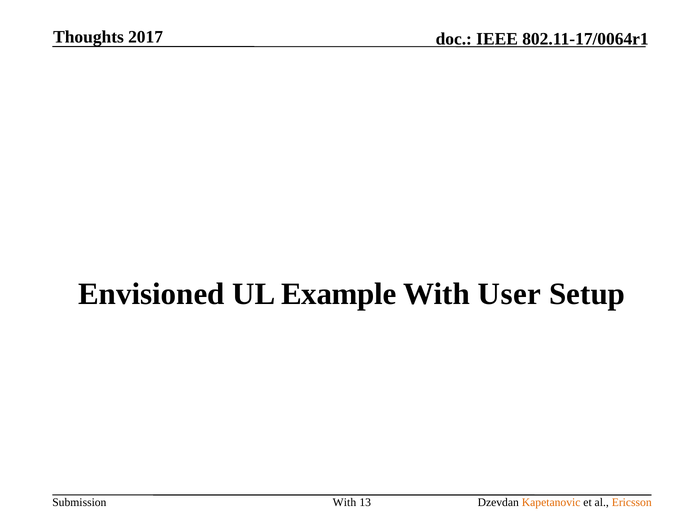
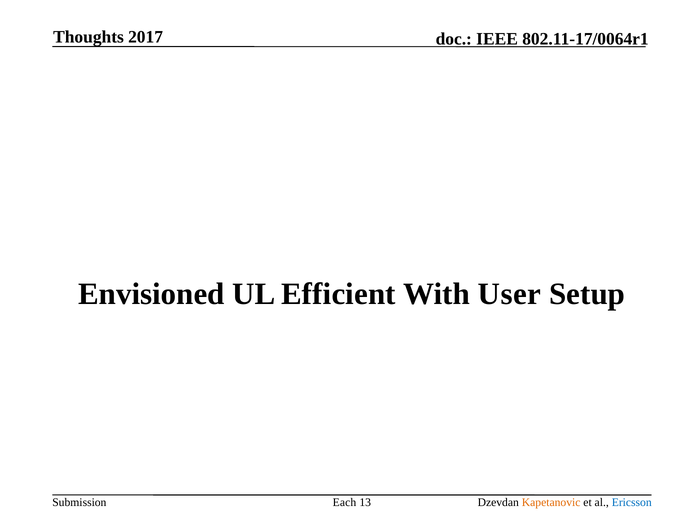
Example: Example -> Efficient (338, 294)
With: With -> Each (344, 502)
Ericsson colour: orange -> blue (632, 502)
